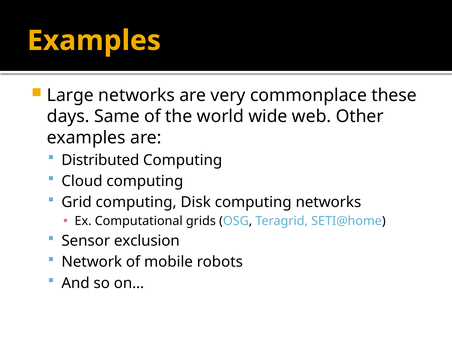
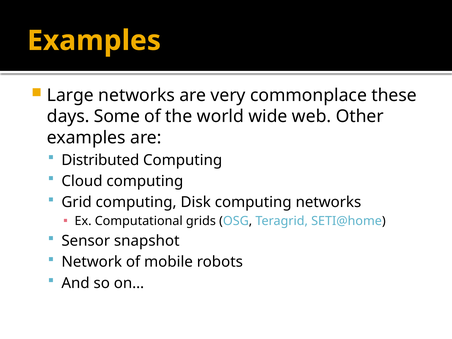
Same: Same -> Some (117, 117)
exclusion: exclusion -> snapshot (147, 241)
